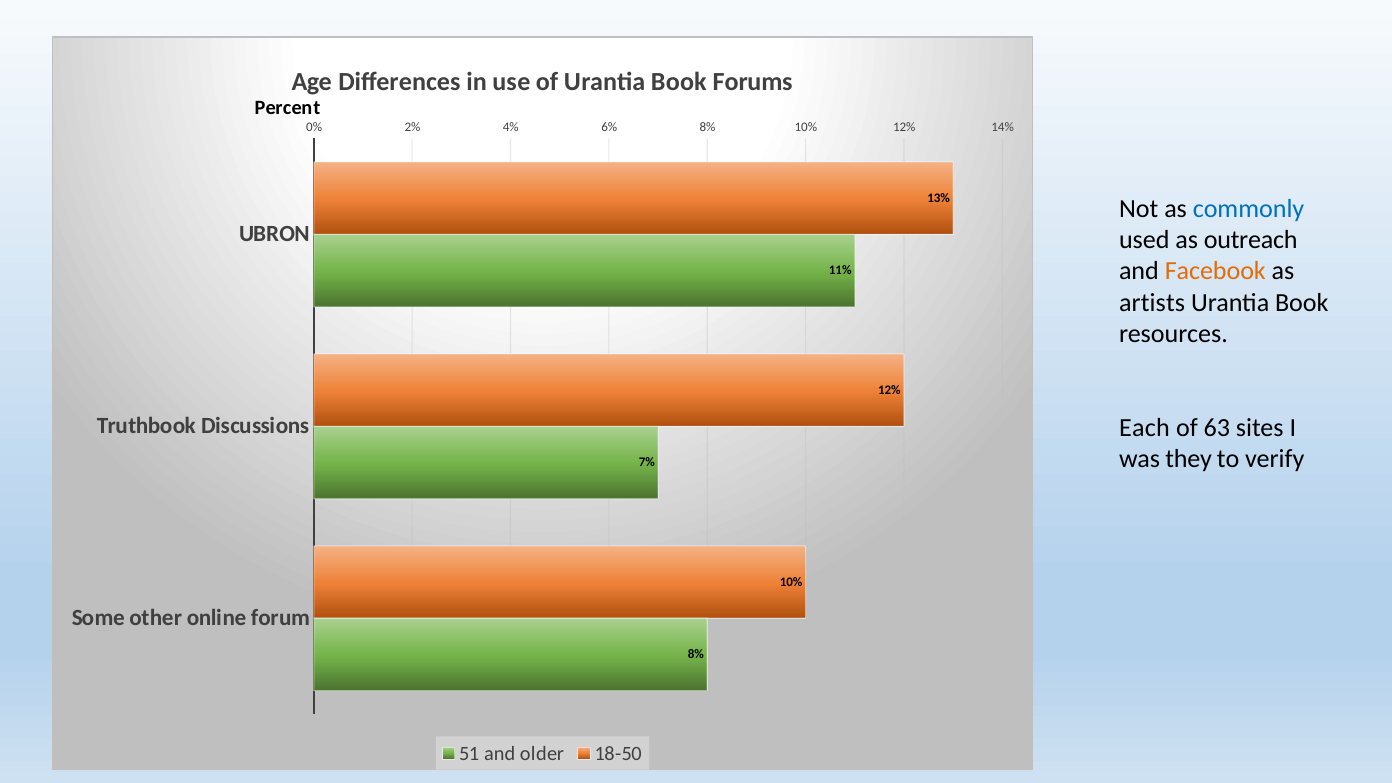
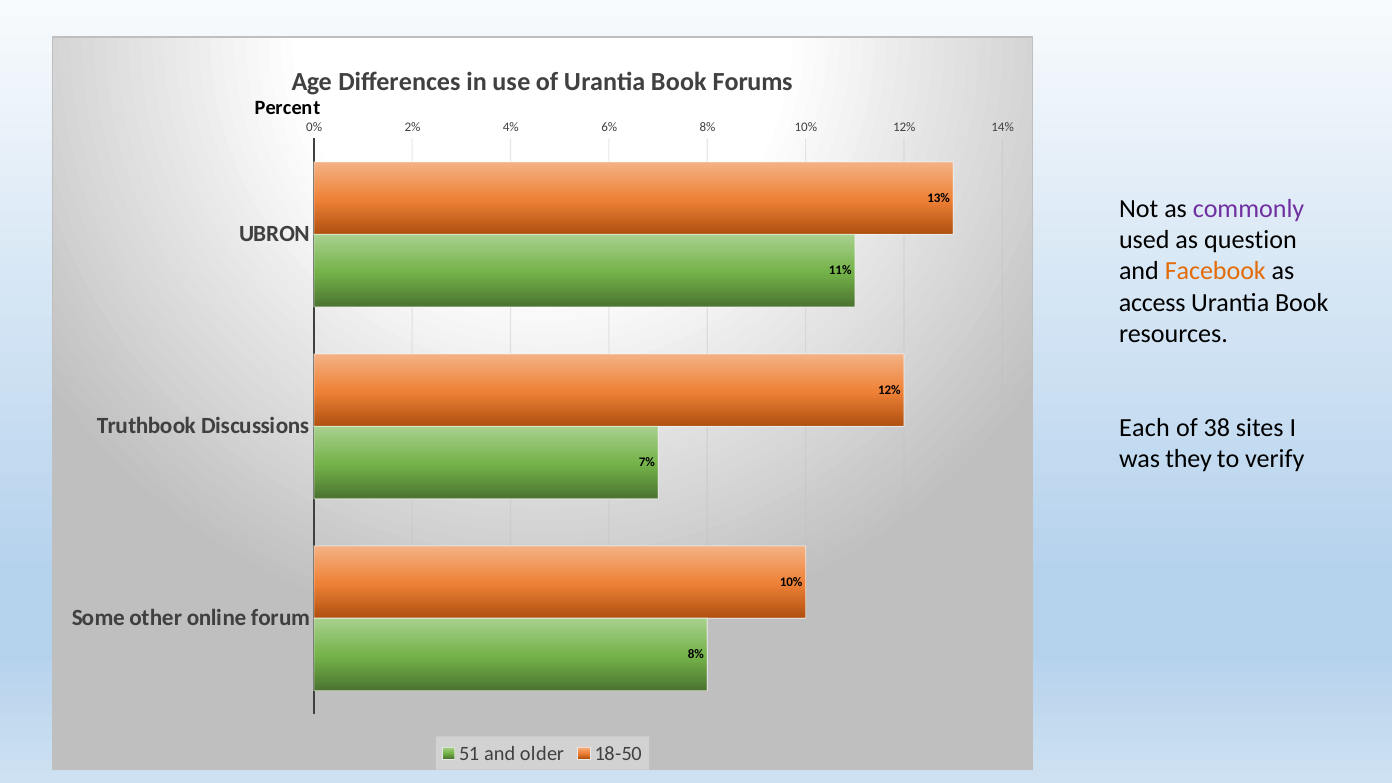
commonly colour: blue -> purple (1249, 208)
outreach: outreach -> question (1251, 240)
artists: artists -> access (1152, 302)
63: 63 -> 38 (1217, 428)
